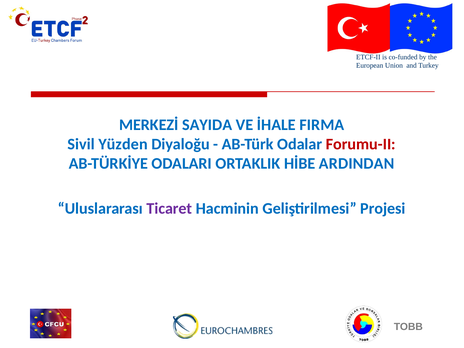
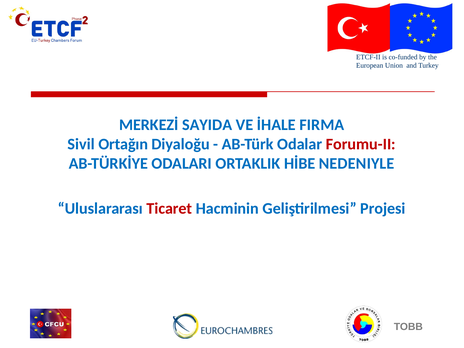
Yüzden: Yüzden -> Ortağın (123, 144)
ARDINDAN: ARDINDAN -> NEDENIYLE (357, 163)
Ticaret colour: purple -> red (169, 209)
